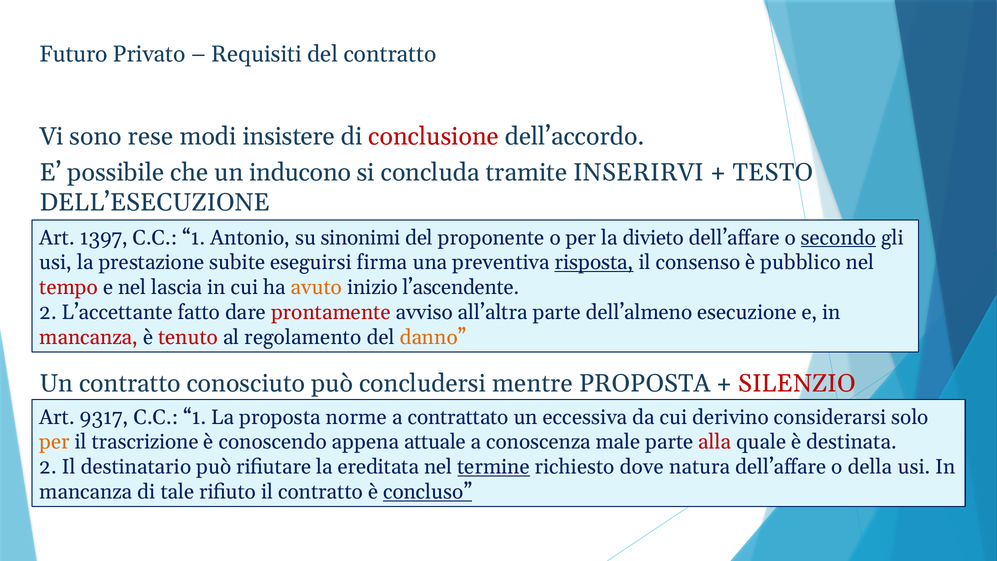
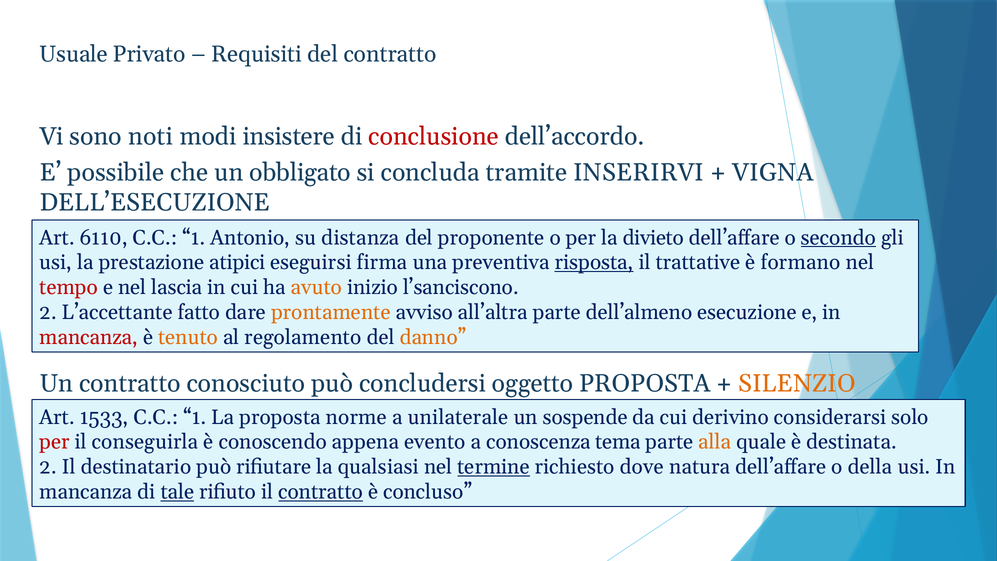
Futuro: Futuro -> Usuale (74, 54)
rese: rese -> noti (151, 136)
inducono: inducono -> obbligato (300, 172)
TESTO: TESTO -> VIGNA (773, 172)
1397: 1397 -> 6110 (104, 238)
sinonimi: sinonimi -> distanza (360, 238)
subite: subite -> atipici (237, 263)
consenso: consenso -> trattative (698, 263)
pubblico: pubblico -> formano (801, 263)
l’ascendente: l’ascendente -> l’sanciscono (461, 287)
prontamente colour: red -> orange (331, 312)
tenuto colour: red -> orange (188, 337)
mentre: mentre -> oggetto (533, 383)
SILENZIO colour: red -> orange (797, 383)
9317: 9317 -> 1533 (104, 417)
contrattato: contrattato -> unilaterale (458, 417)
eccessiva: eccessiva -> sospende (585, 417)
per colour: orange -> red (55, 442)
trascrizione: trascrizione -> conseguirla (145, 442)
attuale: attuale -> evento (435, 442)
male: male -> tema (618, 442)
alla colour: red -> orange (715, 442)
ereditata: ereditata -> qualsiasi (378, 467)
tale underline: none -> present (177, 492)
contratto underline: none -> present (321, 492)
concluso underline: present -> none (428, 492)
